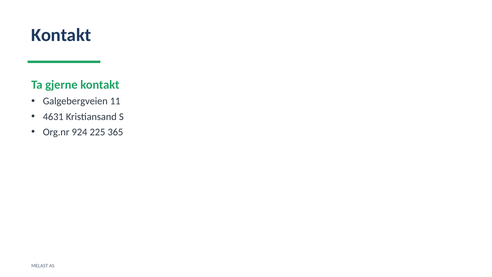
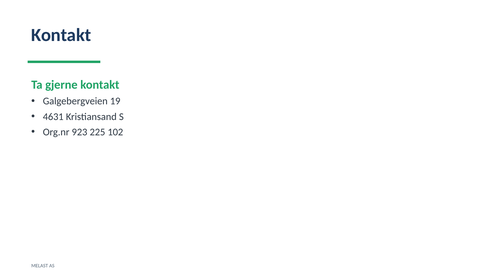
11: 11 -> 19 (115, 101)
924: 924 -> 923 (80, 132)
365: 365 -> 102 (115, 132)
